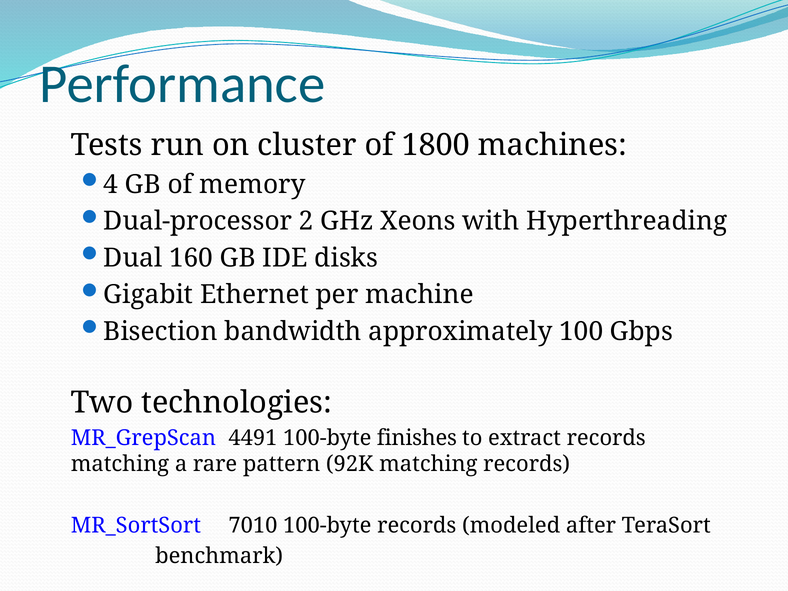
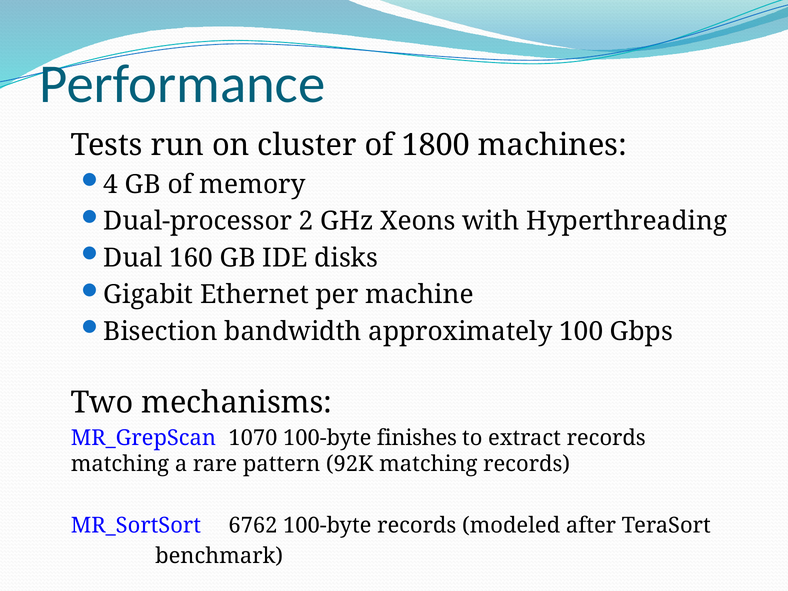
technologies: technologies -> mechanisms (237, 403)
4491: 4491 -> 1070 (253, 438)
7010: 7010 -> 6762 (253, 526)
